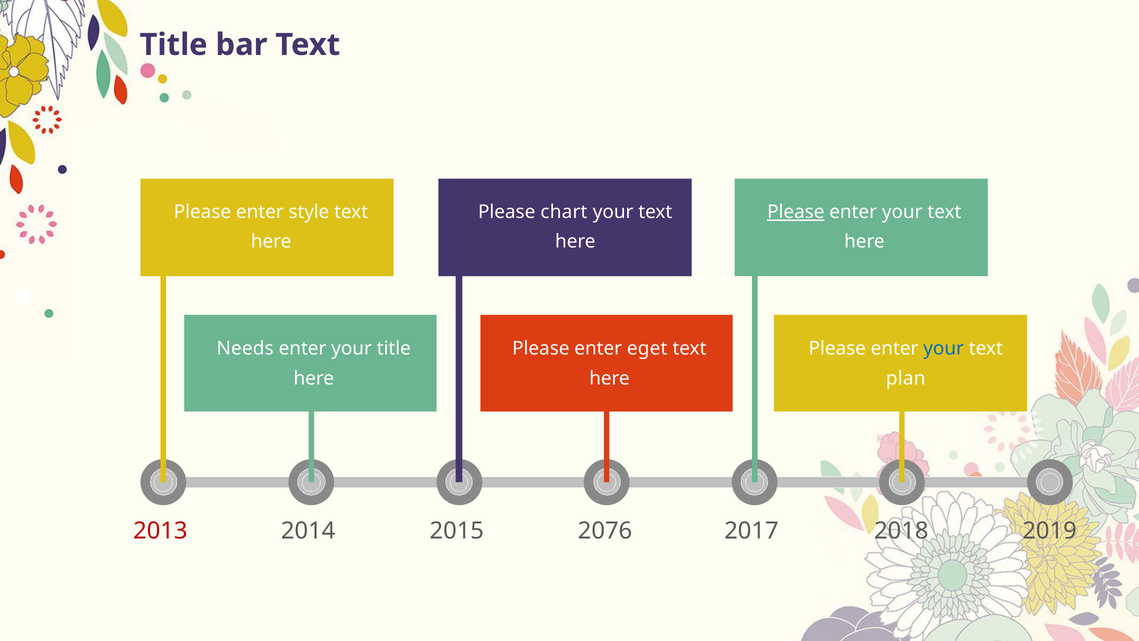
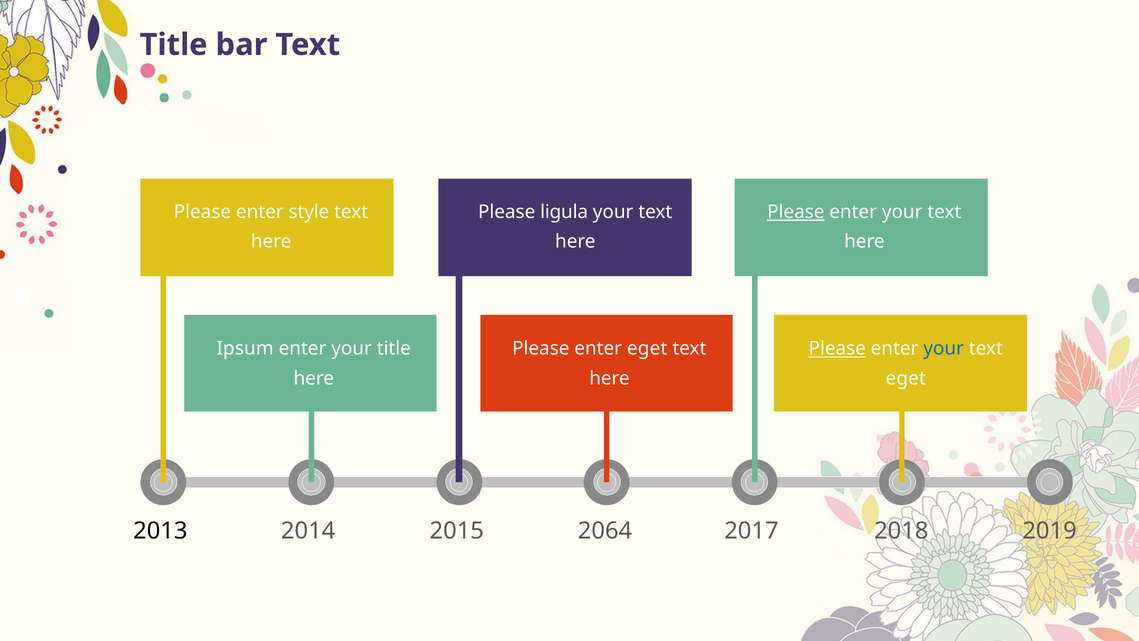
chart: chart -> ligula (564, 212)
Needs: Needs -> Ipsum (245, 349)
Please underline: none -> present (837, 349)
plan: plan -> eget (906, 378)
2013 colour: red -> black (160, 531)
2076: 2076 -> 2064 (605, 531)
